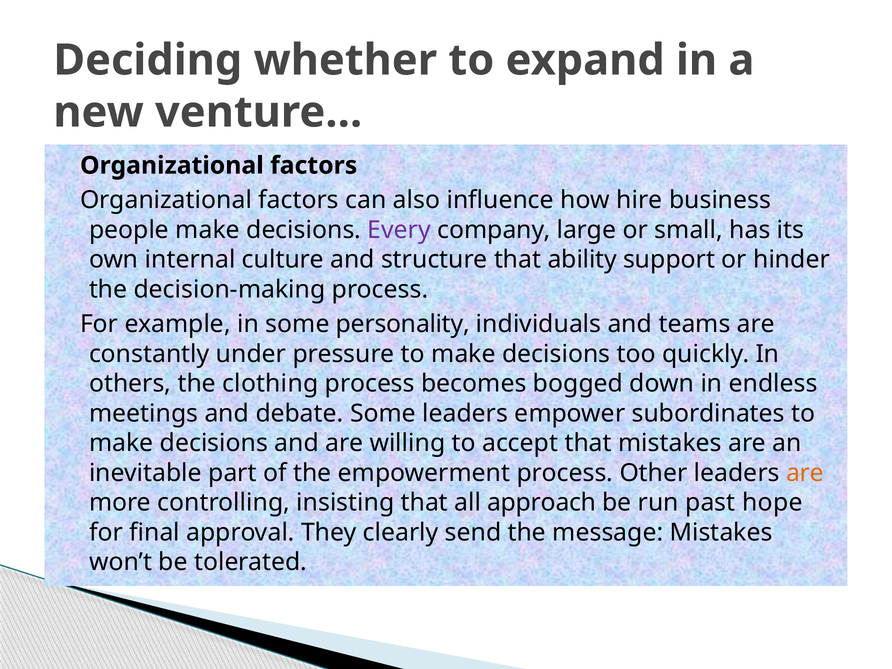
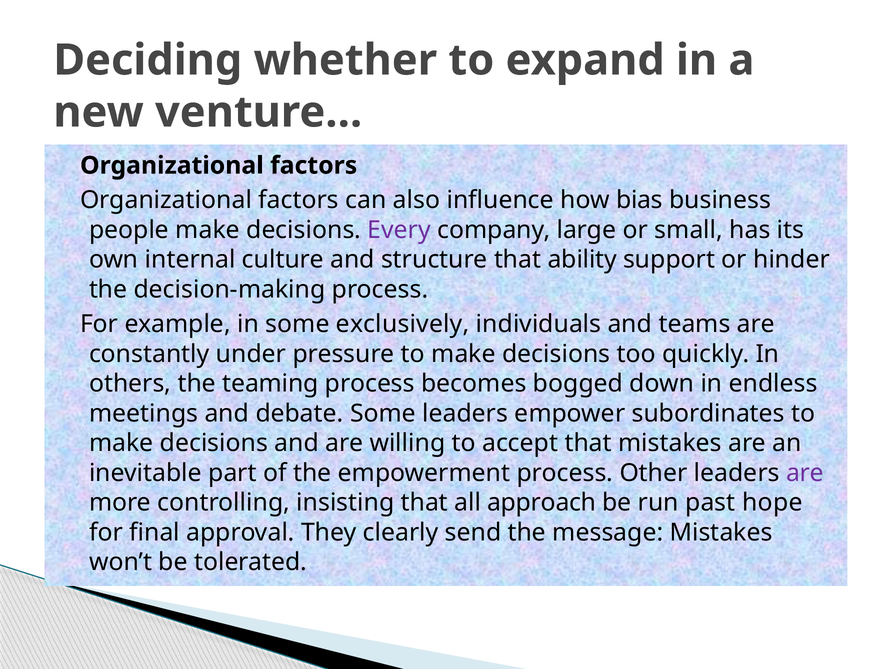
hire: hire -> bias (640, 200)
personality: personality -> exclusively (403, 324)
clothing: clothing -> teaming (270, 384)
are colour: orange -> purple (805, 473)
